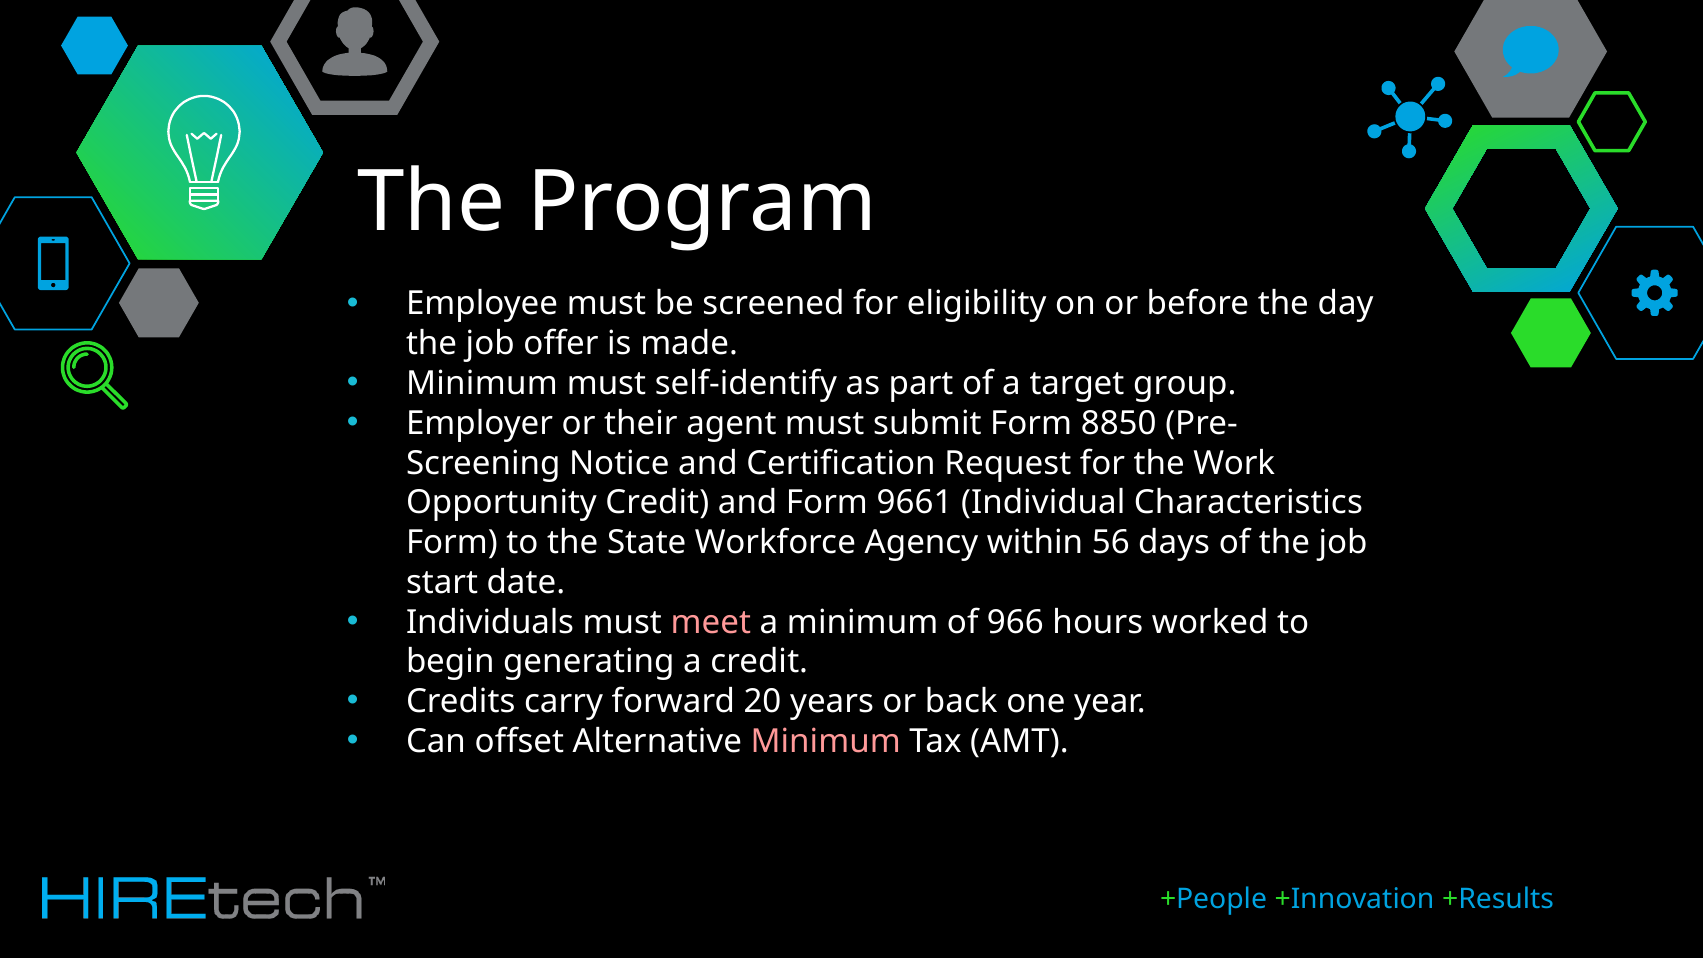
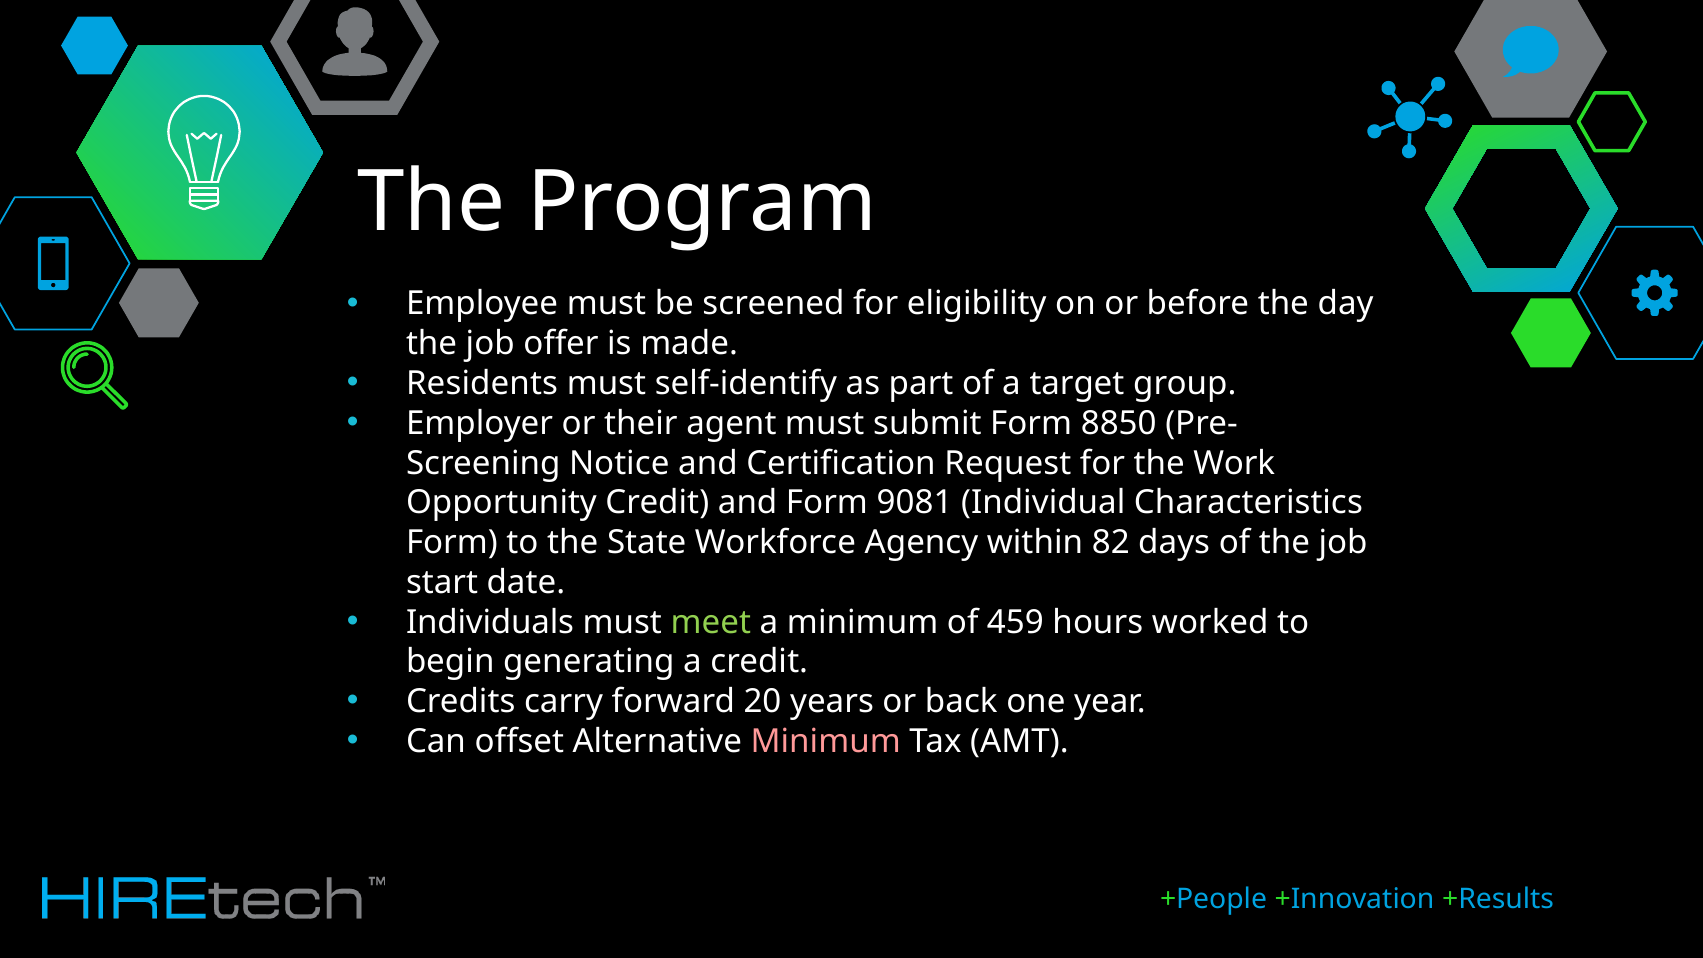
Minimum: Minimum -> Residents (482, 384)
9661: 9661 -> 9081 (915, 503)
56: 56 -> 82 (1111, 543)
meet colour: pink -> light green (711, 622)
966: 966 -> 459 (1015, 622)
